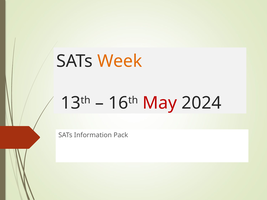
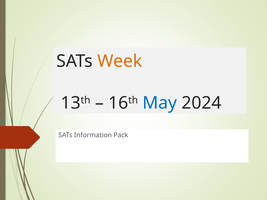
May colour: red -> blue (160, 103)
